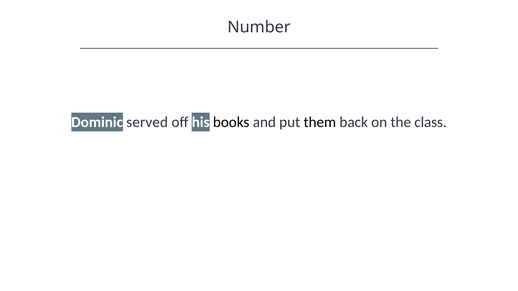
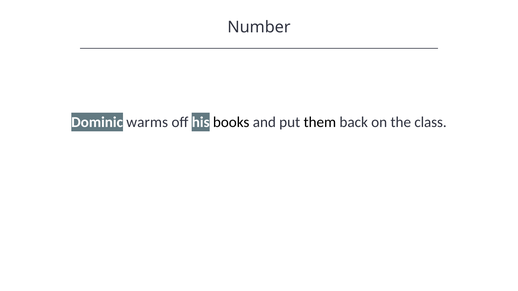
served: served -> warms (147, 122)
